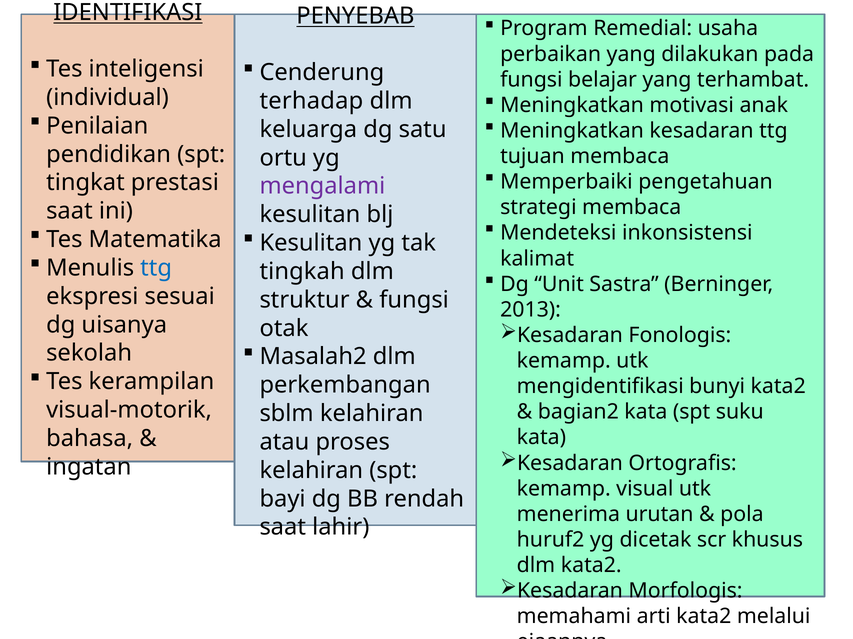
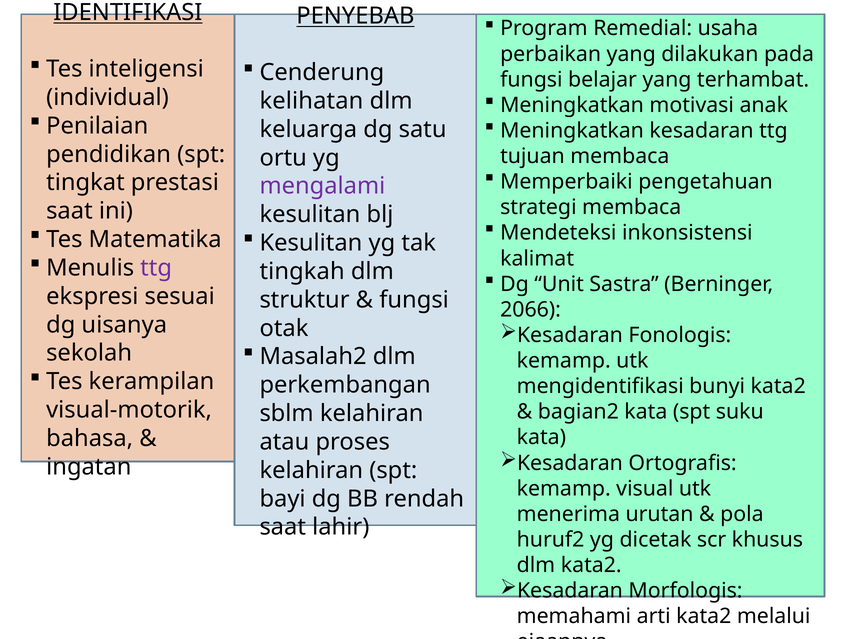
terhadap: terhadap -> kelihatan (311, 101)
ttg colour: blue -> purple (156, 268)
2013: 2013 -> 2066 (531, 310)
